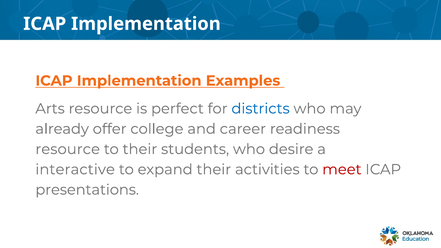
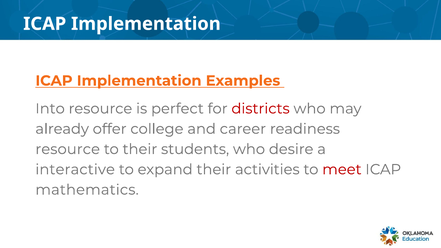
Arts: Arts -> Into (50, 109)
districts colour: blue -> red (261, 109)
presentations: presentations -> mathematics (87, 190)
